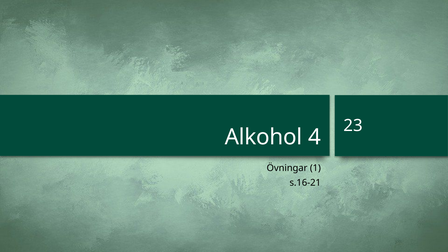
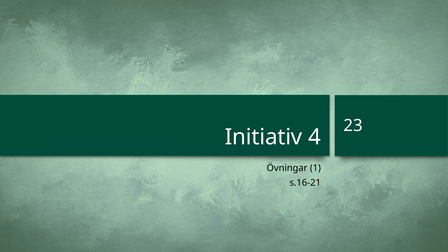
Alkohol: Alkohol -> Initiativ (264, 137)
